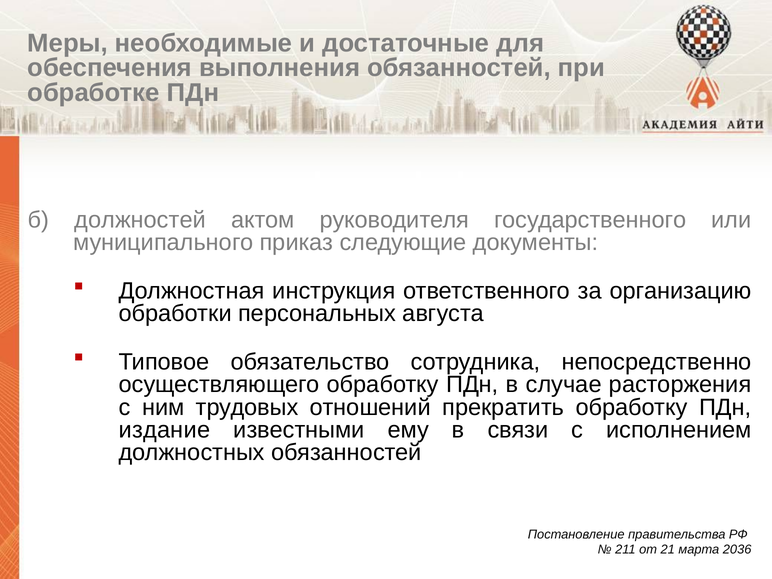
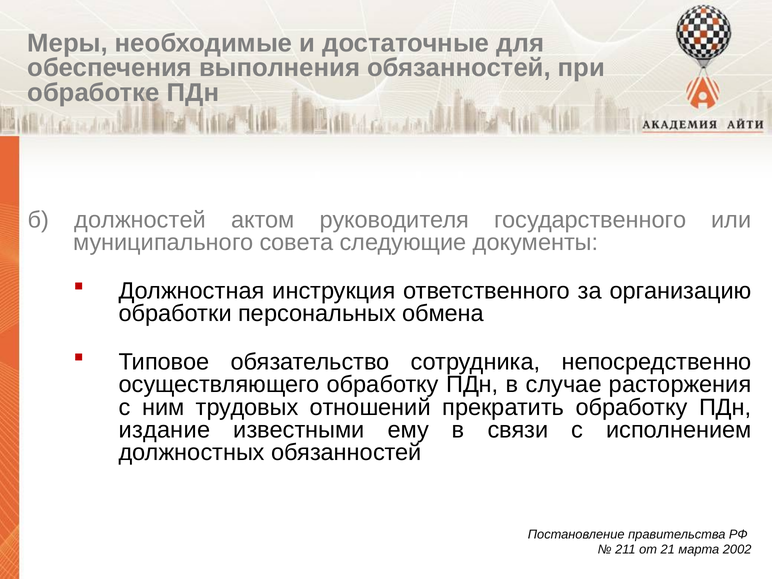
приказ: приказ -> совета (296, 243)
августа: августа -> обмена (443, 314)
2036: 2036 -> 2002 (737, 549)
